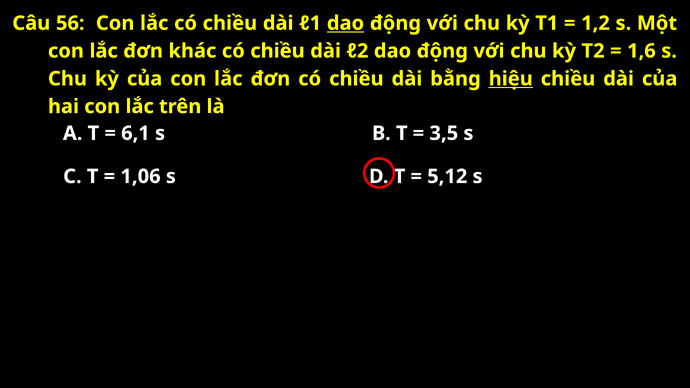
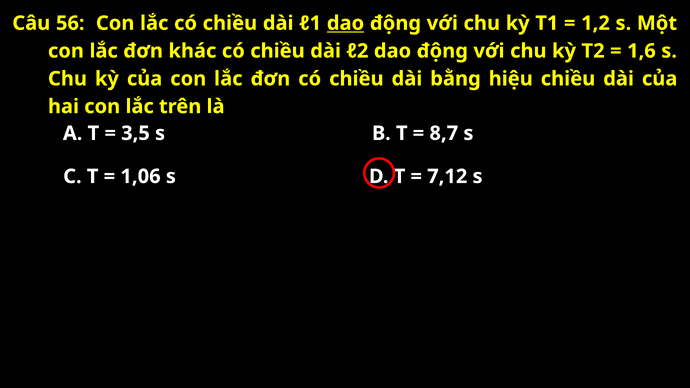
hiệu underline: present -> none (511, 79)
6,1: 6,1 -> 3,5 (135, 133)
3,5: 3,5 -> 8,7 (444, 133)
5,12: 5,12 -> 7,12 (447, 176)
